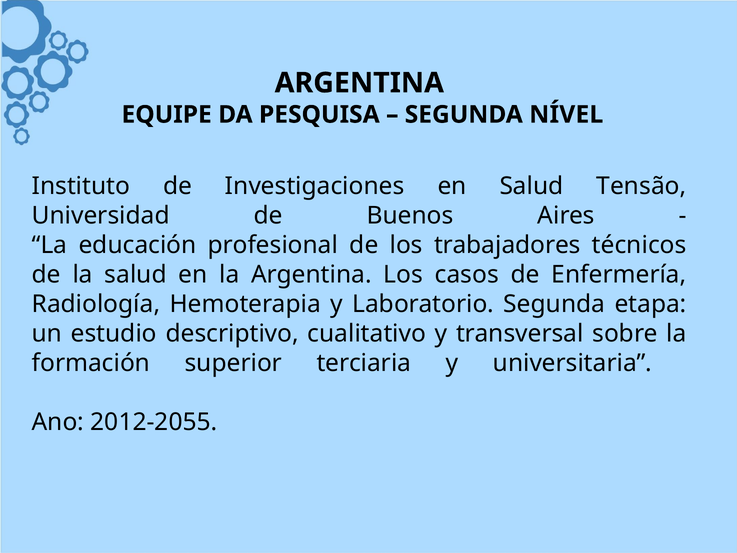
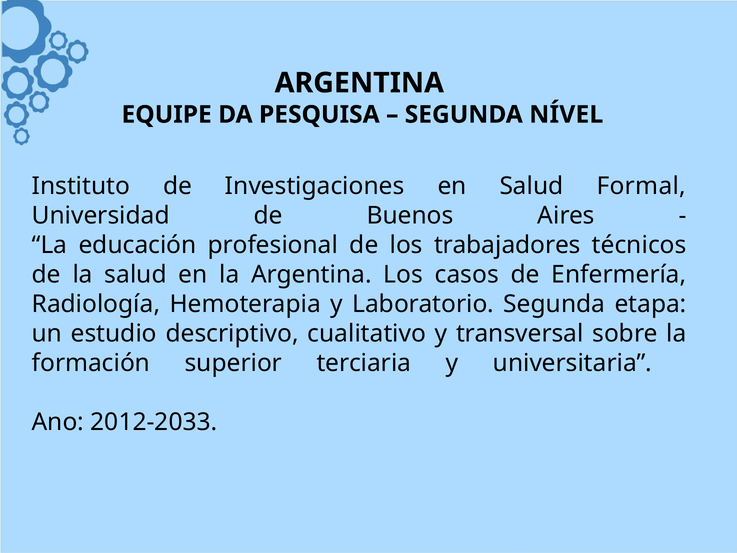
Tensão: Tensão -> Formal (641, 186)
2012-2055: 2012-2055 -> 2012-2033 (154, 422)
